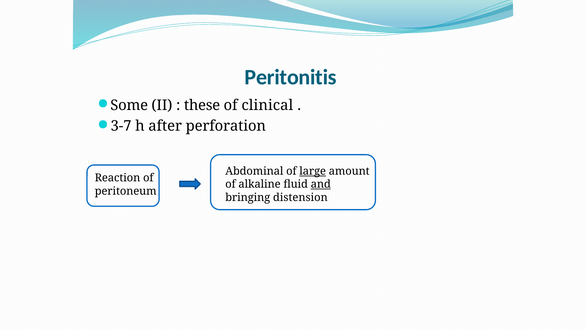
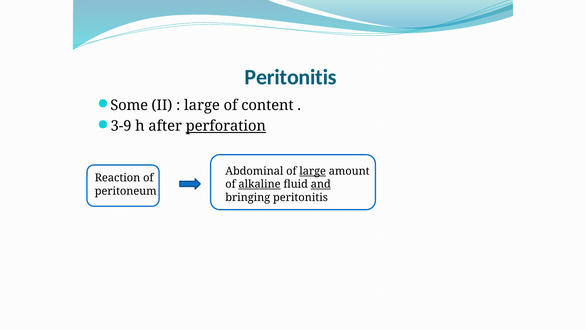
these: these -> large (202, 105)
clinical: clinical -> content (267, 105)
3-7: 3-7 -> 3-9 (121, 126)
perforation underline: none -> present (226, 126)
alkaline underline: none -> present (260, 184)
bringing distension: distension -> peritonitis (300, 197)
